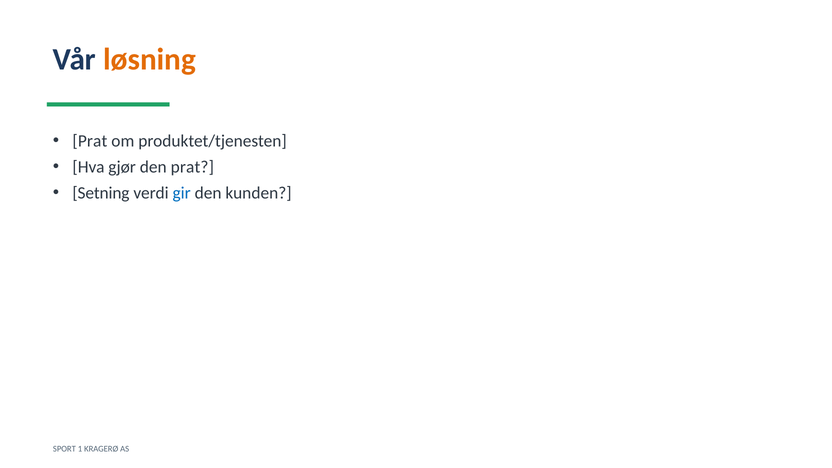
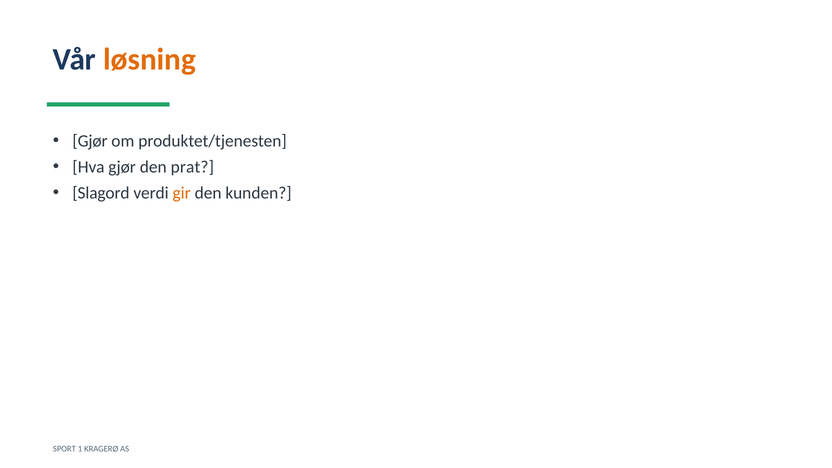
Prat: Prat -> Gjør (90, 141)
Setning: Setning -> Slagord (101, 193)
gir colour: blue -> orange (182, 193)
